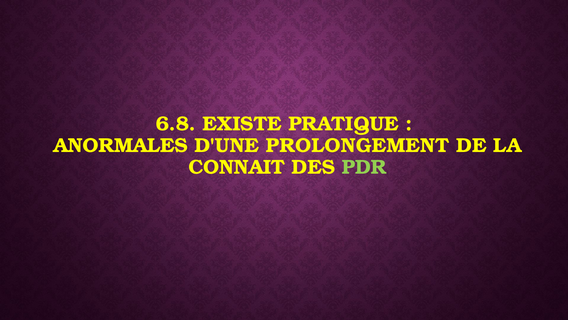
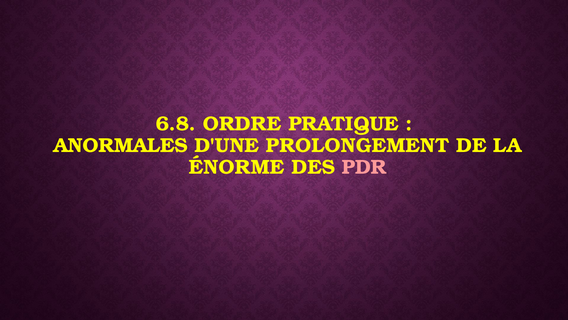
EXISTE: EXISTE -> ORDRE (242, 124)
CONNAIT: CONNAIT -> ÉNORME (237, 167)
PDR colour: light green -> pink (364, 167)
